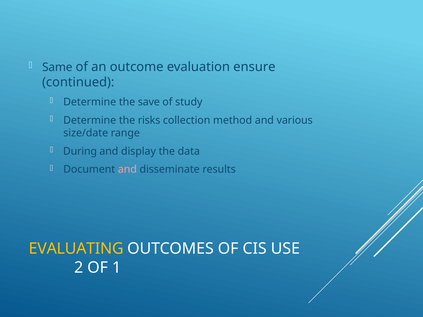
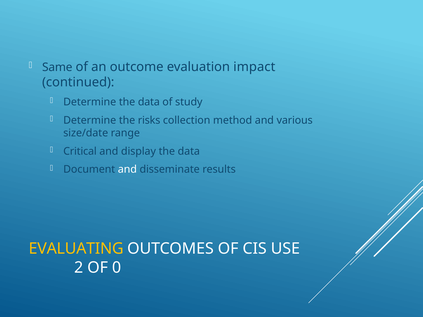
ensure: ensure -> impact (254, 67)
Determine the save: save -> data (149, 102)
During: During -> Critical (80, 151)
and colour: pink -> white (127, 170)
1: 1 -> 0 (117, 268)
